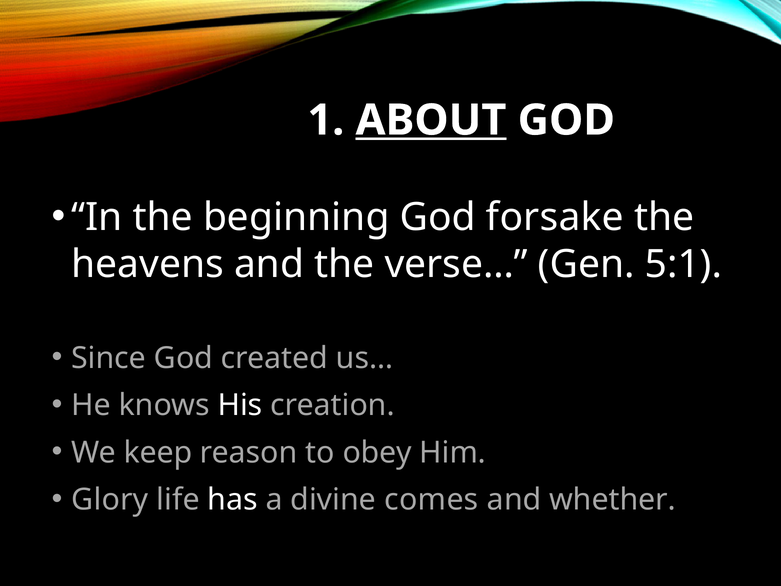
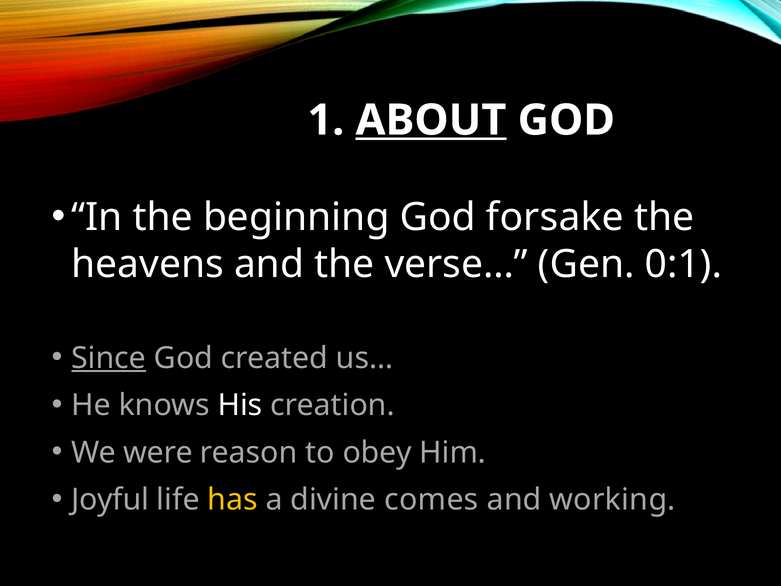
5:1: 5:1 -> 0:1 (683, 264)
Since underline: none -> present (109, 358)
keep: keep -> were (158, 452)
Glory: Glory -> Joyful (110, 500)
has colour: white -> yellow (233, 500)
whether: whether -> working (612, 500)
